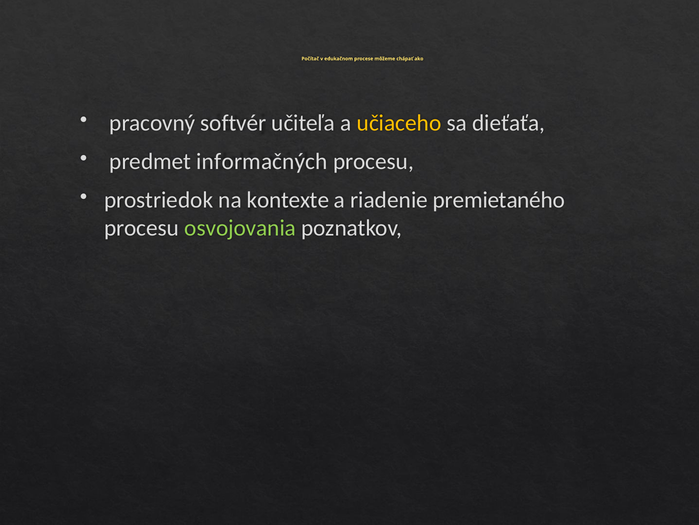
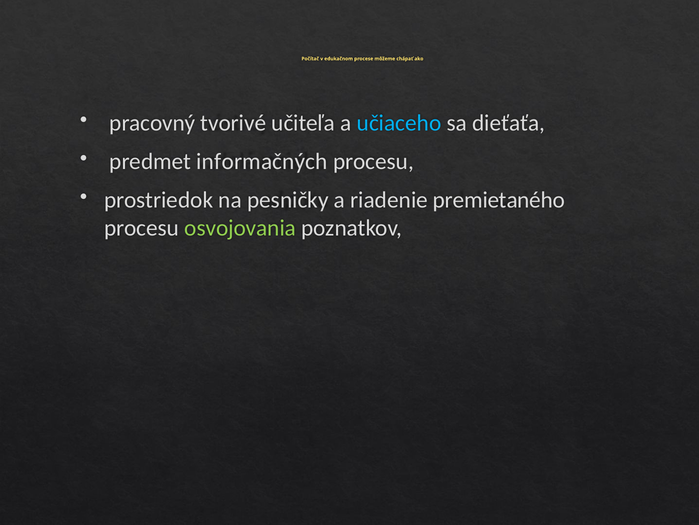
softvér: softvér -> tvorivé (233, 123)
učiaceho colour: yellow -> light blue (399, 123)
kontexte: kontexte -> pesničky (288, 200)
